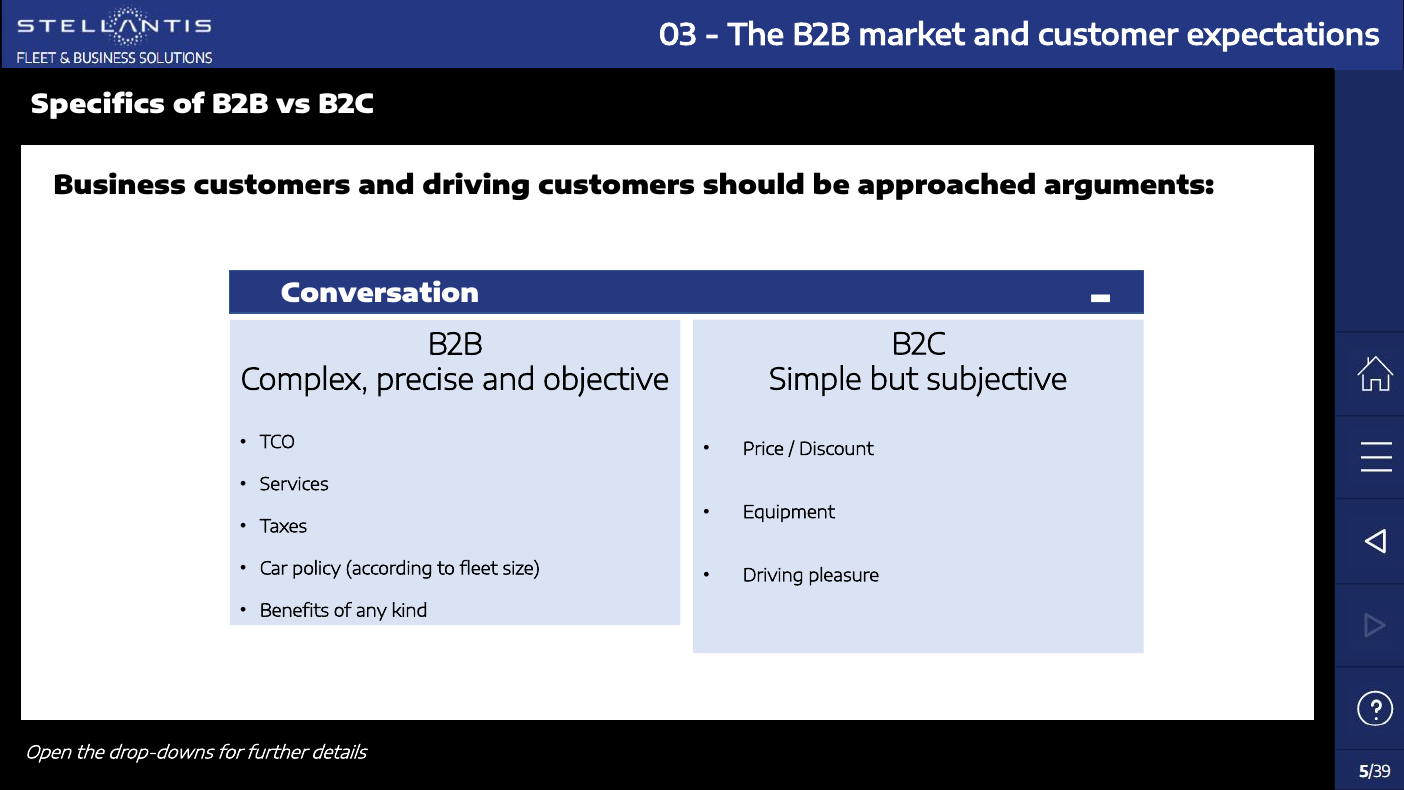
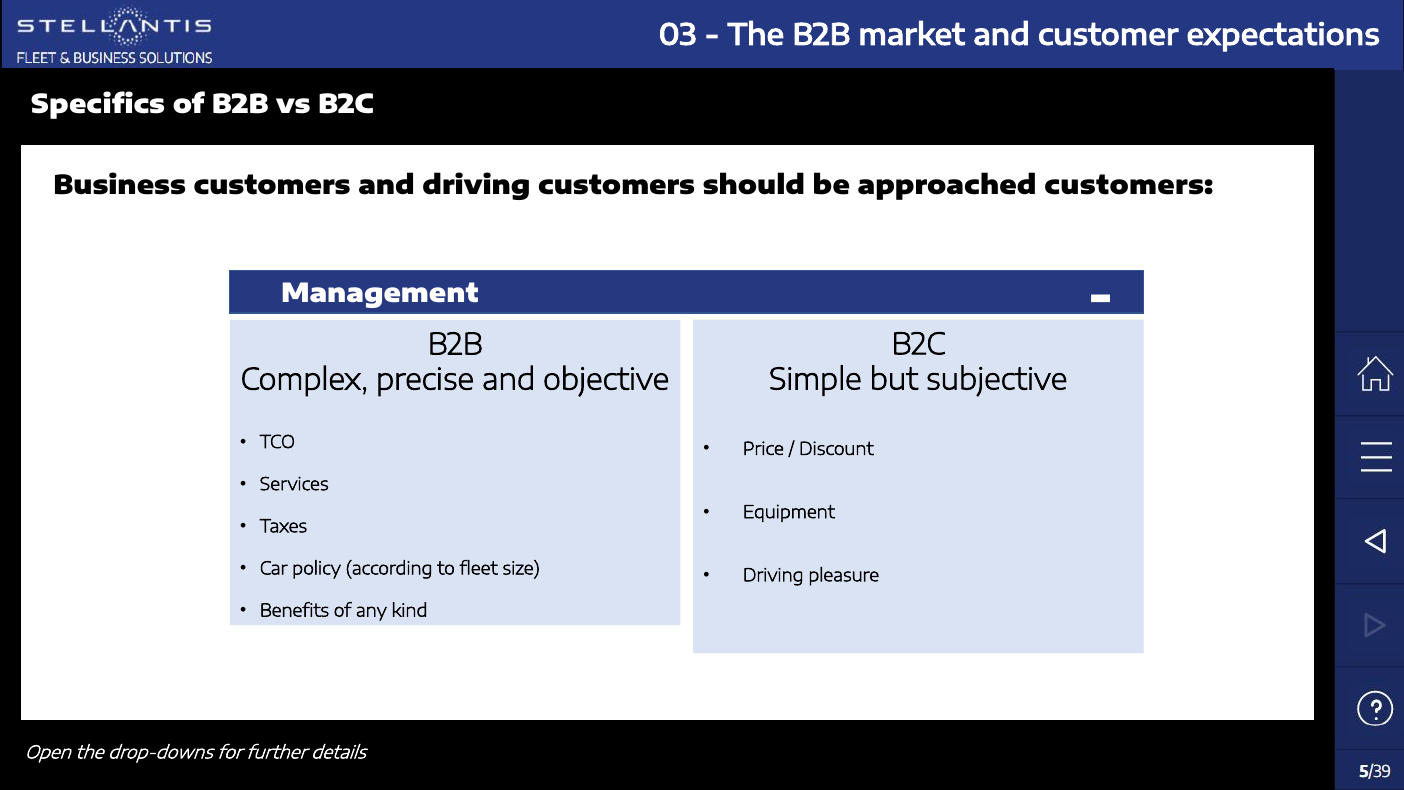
approached arguments: arguments -> customers (1129, 186)
Conversation: Conversation -> Management (380, 294)
